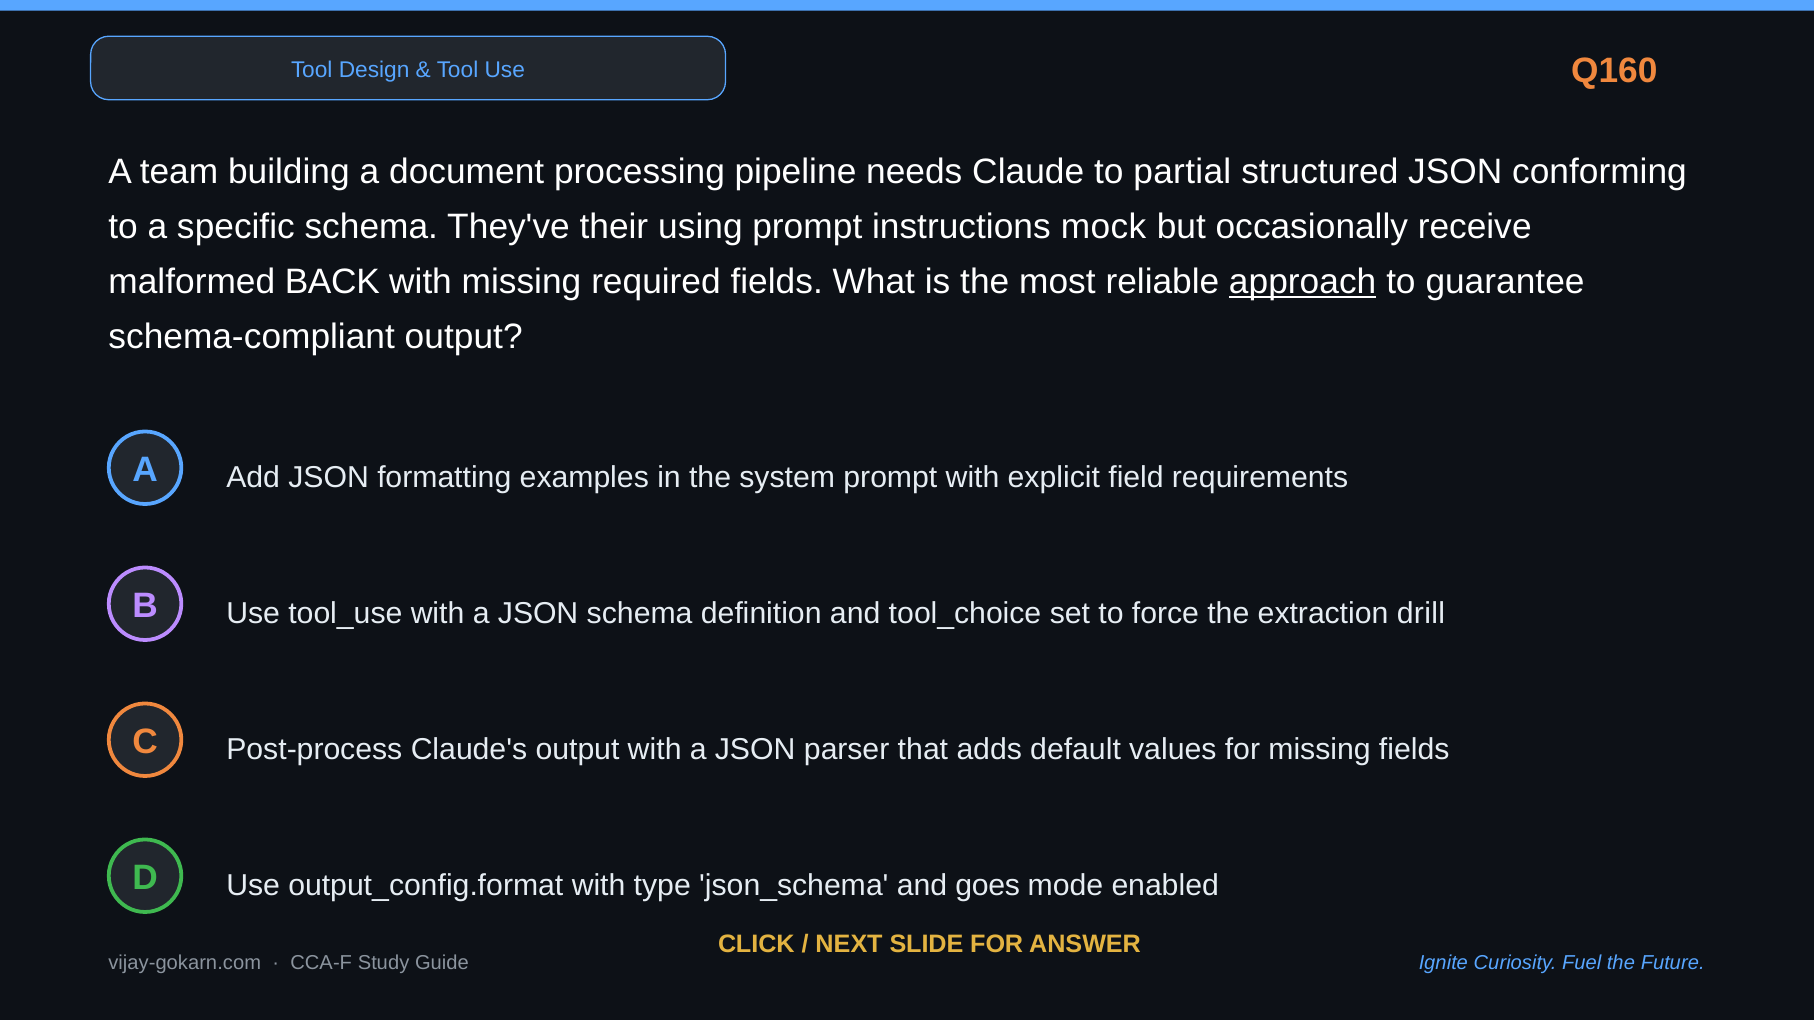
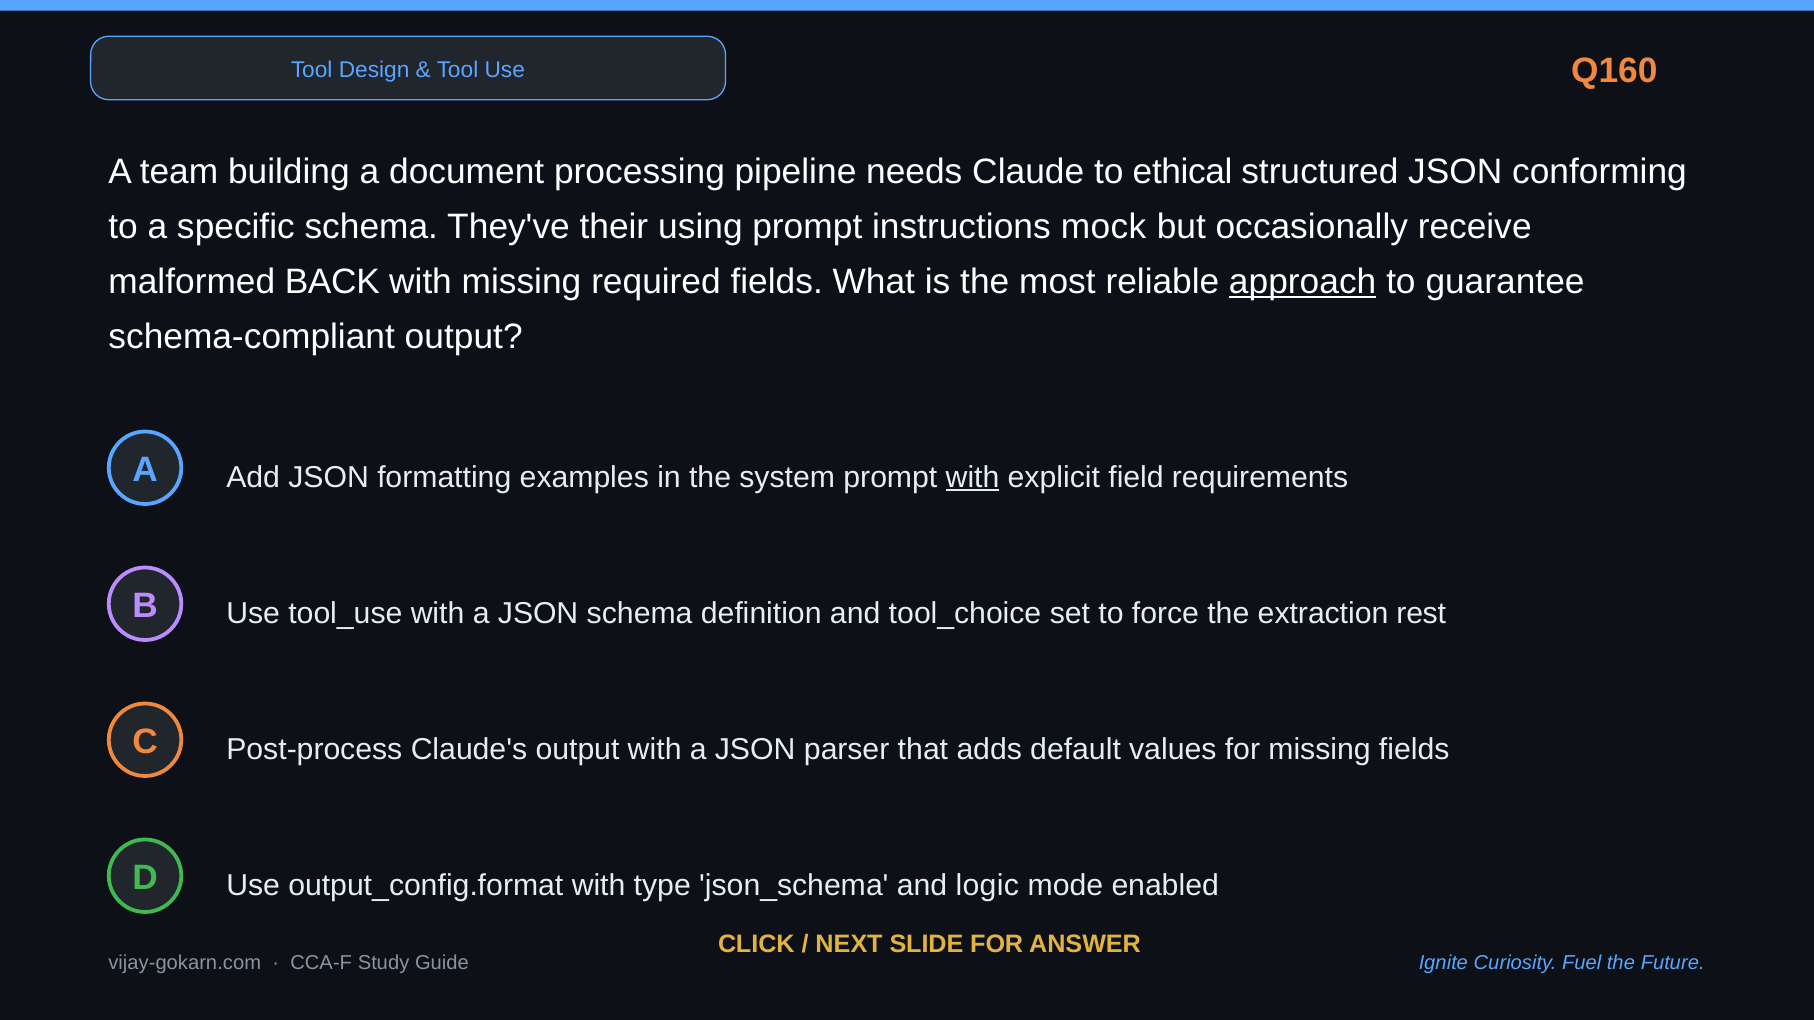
partial: partial -> ethical (1183, 172)
with underline: none -> present (973, 477)
drill: drill -> rest (1421, 613)
goes: goes -> logic (987, 885)
